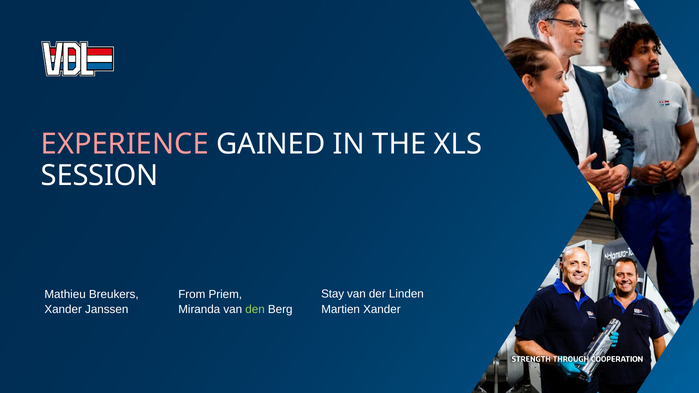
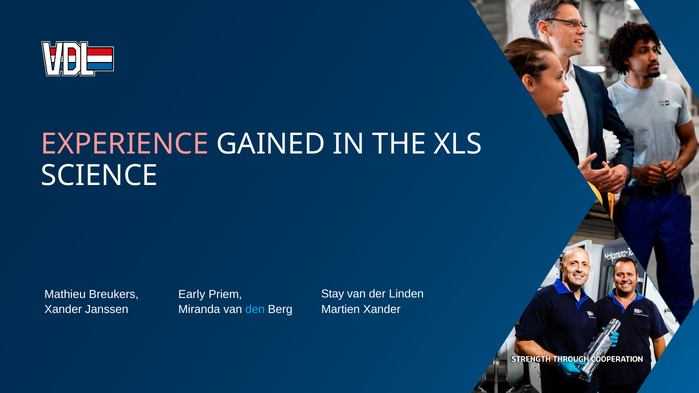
SESSION: SESSION -> SCIENCE (100, 176)
From: From -> Early (192, 294)
den colour: light green -> light blue (255, 310)
